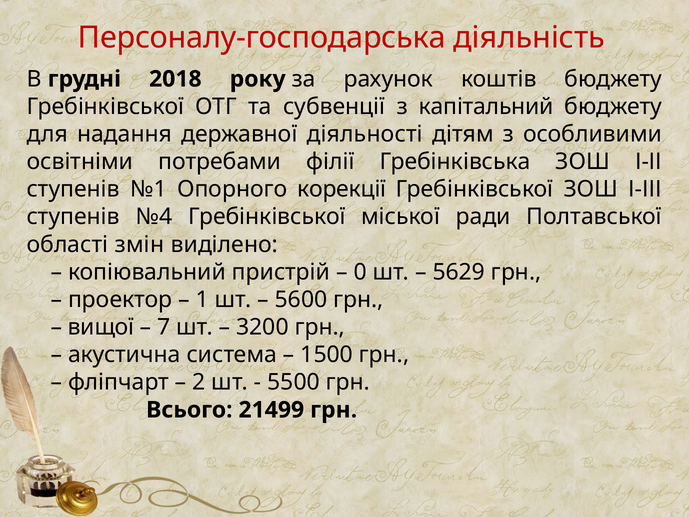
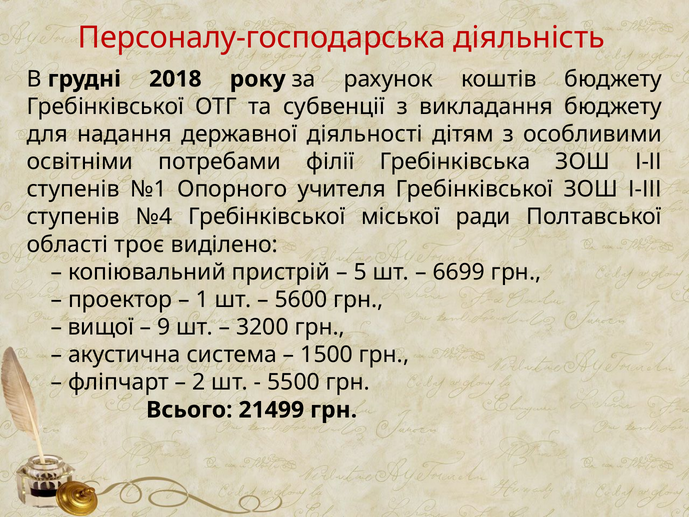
капітальний: капітальний -> викладання (486, 107)
корекції: корекції -> учителя (342, 189)
змін: змін -> троє (139, 244)
0: 0 -> 5 (360, 272)
5629: 5629 -> 6699 (459, 272)
7: 7 -> 9 (164, 327)
